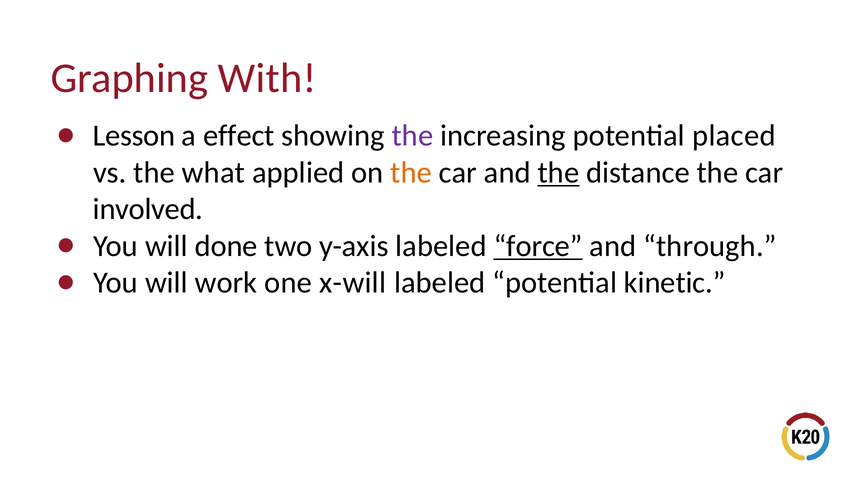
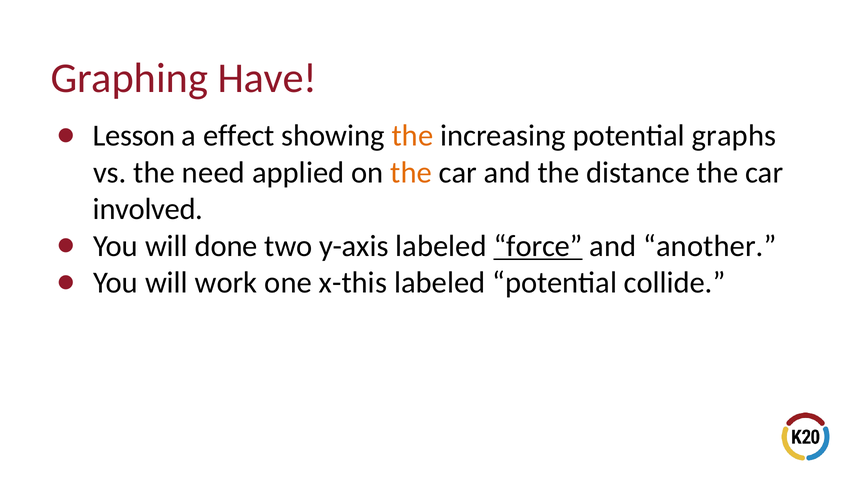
With: With -> Have (267, 78)
the colour: purple -> orange (412, 136)
placed: placed -> graphs (734, 136)
what: what -> need (213, 173)
the underline: present -> none (558, 173)
through: through -> another (710, 246)
x-will: x-will -> x-this (353, 283)
kinetic: kinetic -> collide (675, 283)
